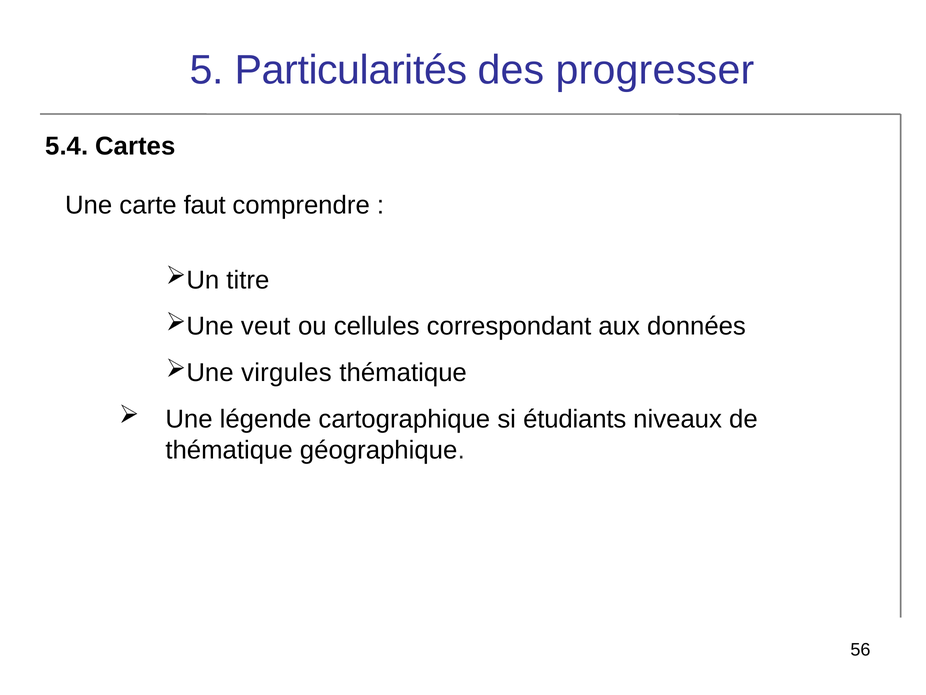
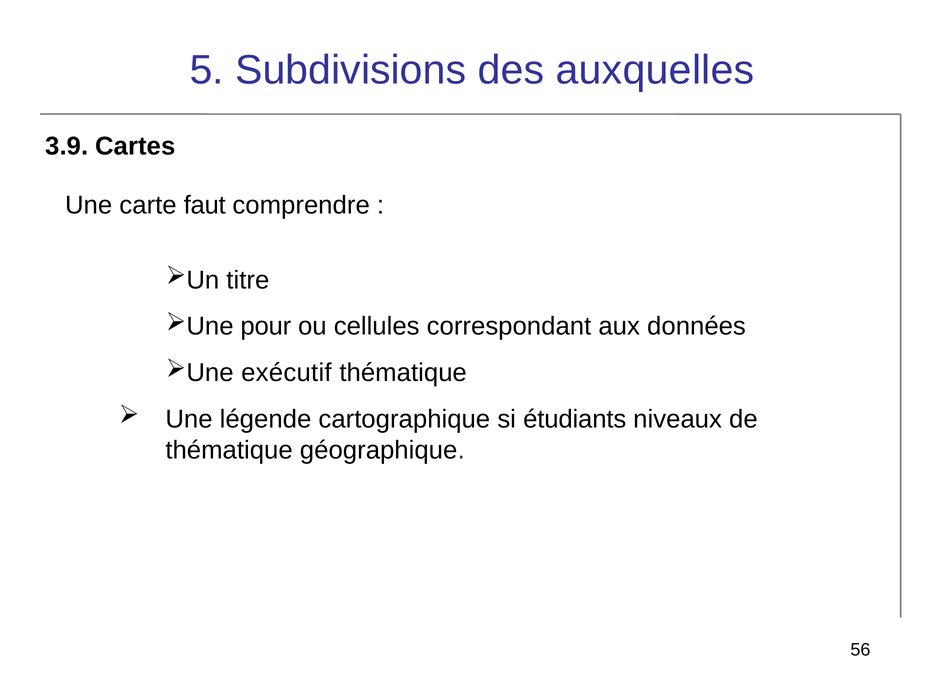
Particularités: Particularités -> Subdivisions (351, 70)
progresser: progresser -> auxquelles (655, 70)
5.4: 5.4 -> 3.9 (67, 146)
veut: veut -> pour (266, 326)
virgules: virgules -> exécutif (286, 373)
